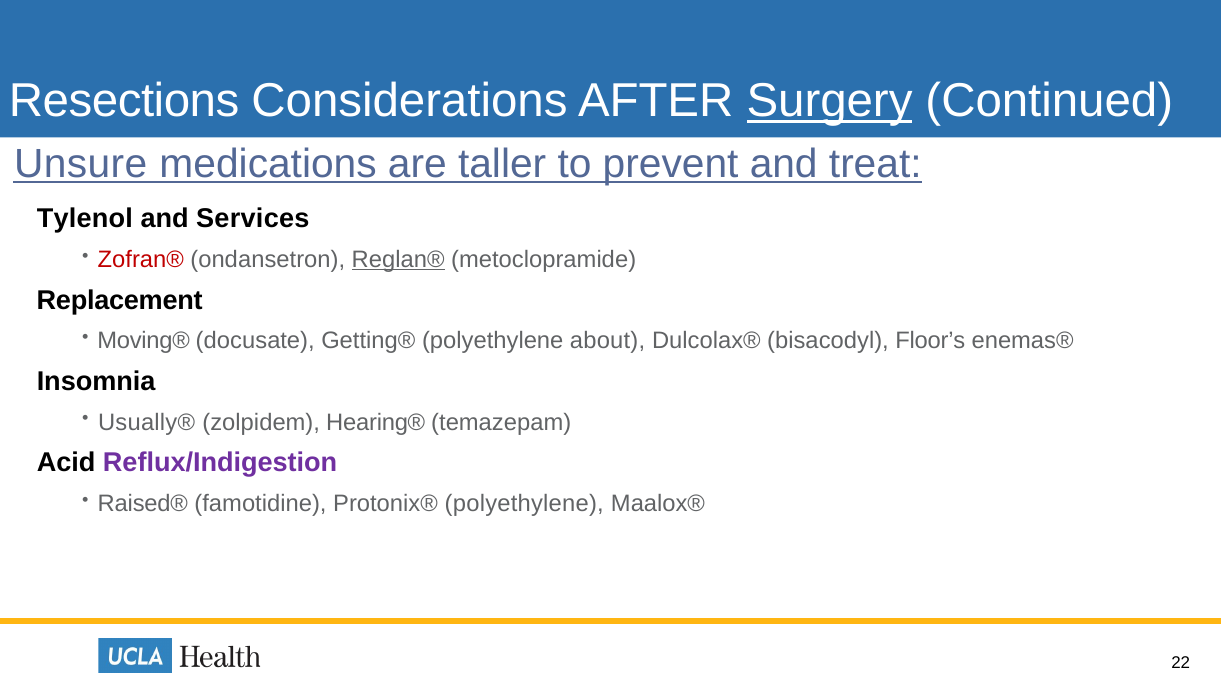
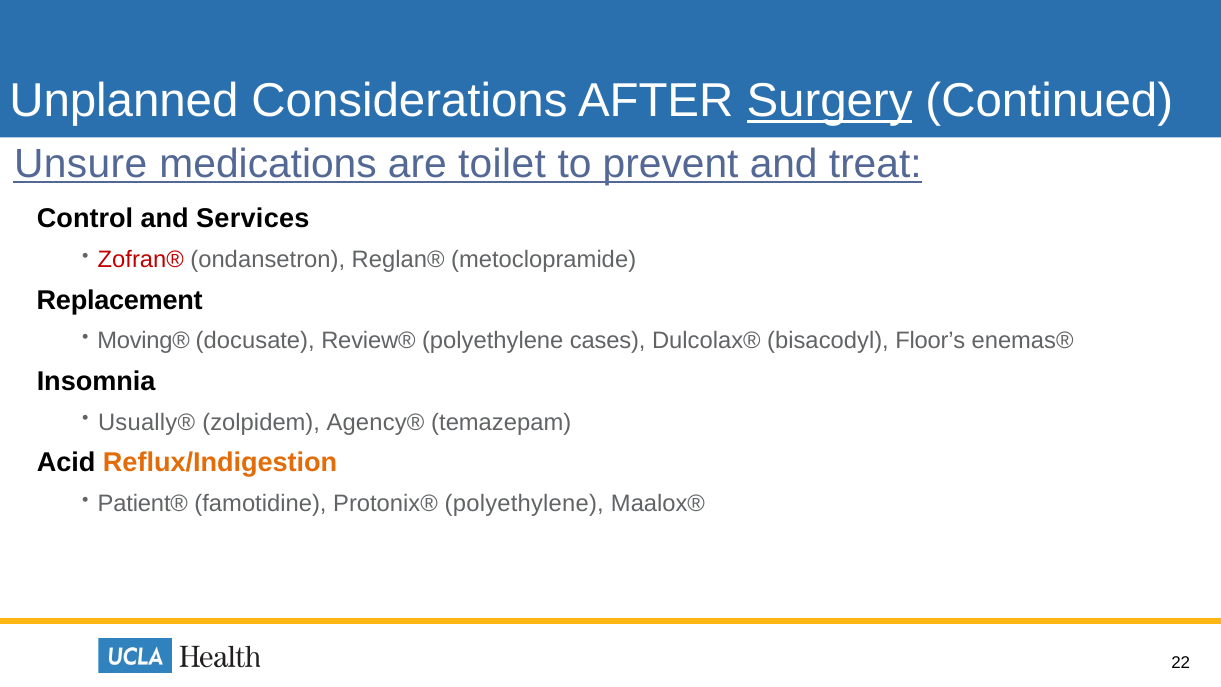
Resections: Resections -> Unplanned (124, 101)
taller: taller -> toilet (502, 164)
Tylenol: Tylenol -> Control (85, 219)
Reglan® underline: present -> none (398, 259)
Getting®: Getting® -> Review® (368, 341)
about: about -> cases (608, 341)
Hearing®: Hearing® -> Agency® (375, 422)
Reflux/Indigestion colour: purple -> orange (220, 463)
Raised®: Raised® -> Patient® (143, 503)
